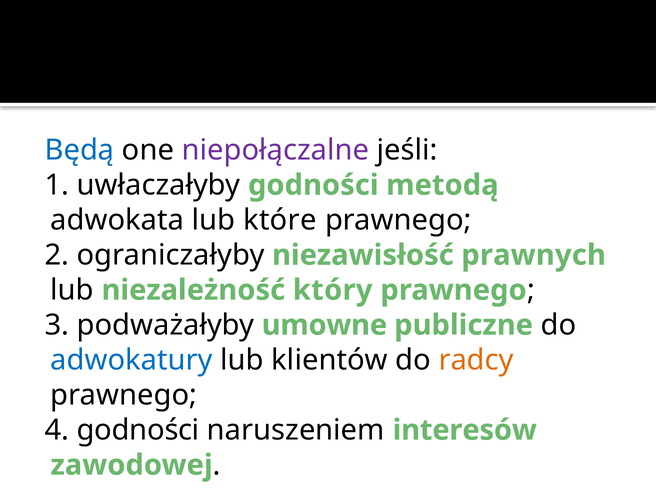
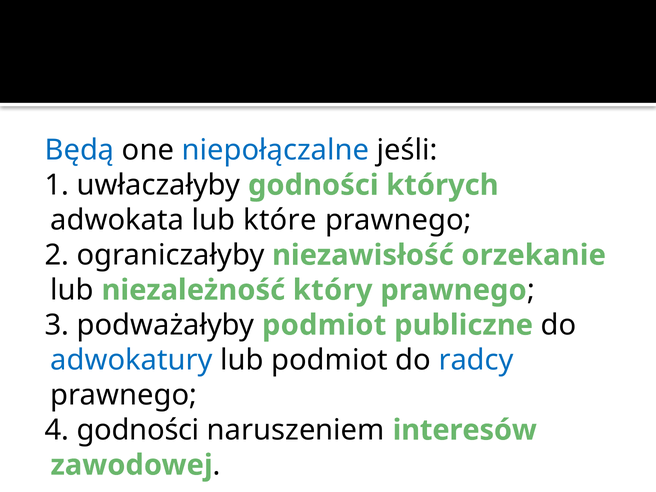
niepołączalne colour: purple -> blue (275, 150)
metodą: metodą -> których (442, 185)
prawnych: prawnych -> orzekanie (534, 255)
podważałyby umowne: umowne -> podmiot (324, 325)
lub klientów: klientów -> podmiot (330, 360)
radcy colour: orange -> blue (476, 360)
